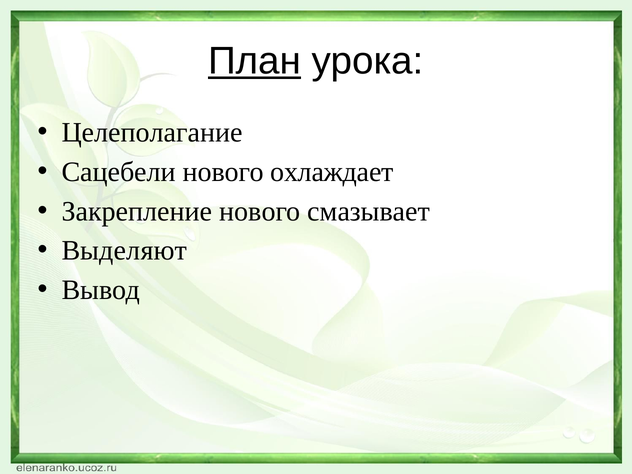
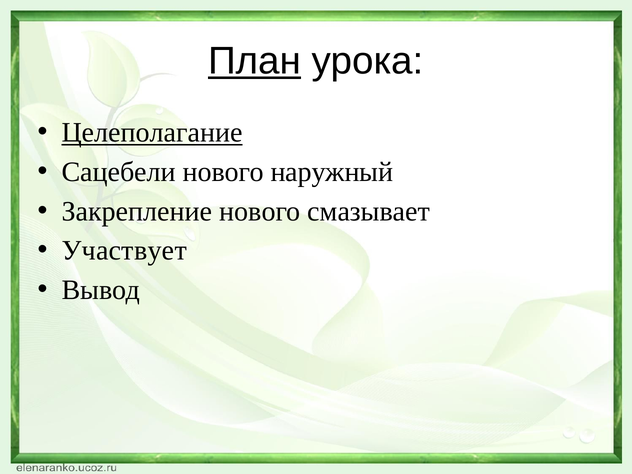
Целеполагание underline: none -> present (152, 133)
охлаждает: охлаждает -> наружный (332, 172)
Выделяют: Выделяют -> Участвует (124, 251)
